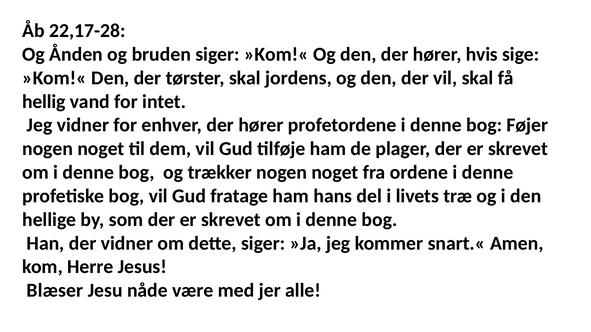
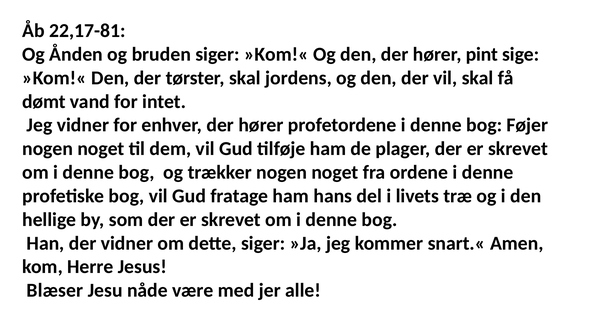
22,17-28: 22,17-28 -> 22,17-81 (87, 31)
hvis: hvis -> pint (482, 54)
hellig: hellig -> dømt (44, 102)
